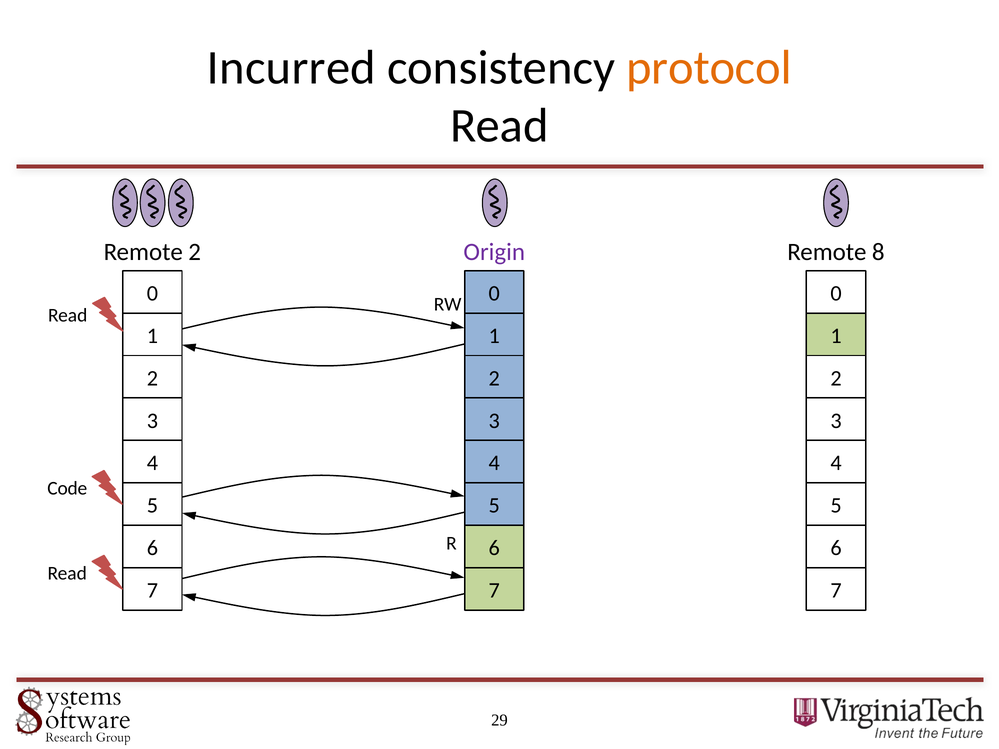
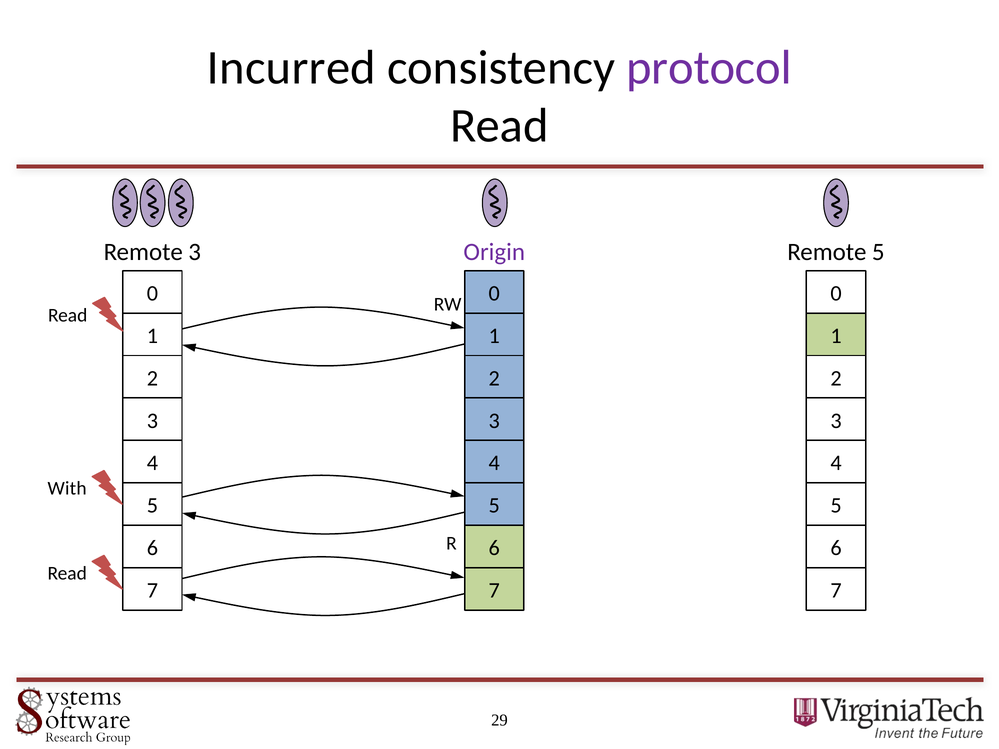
protocol colour: orange -> purple (709, 68)
Remote 2: 2 -> 3 (195, 252)
Remote 8: 8 -> 5 (878, 252)
Code: Code -> With (67, 489)
